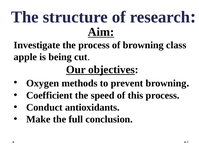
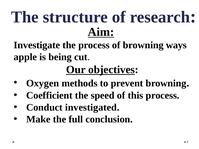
class: class -> ways (176, 45)
antioxidants: antioxidants -> investigated (92, 107)
